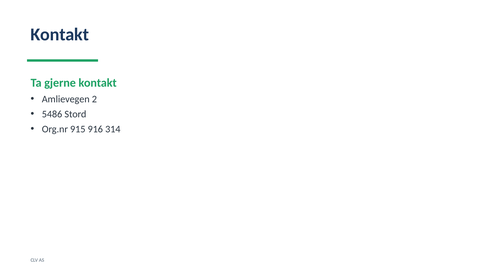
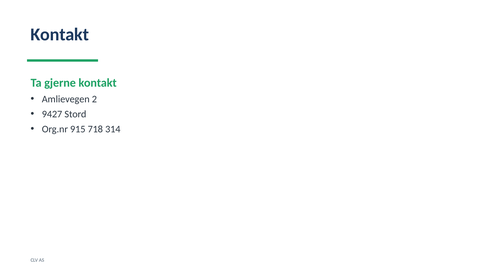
5486: 5486 -> 9427 (52, 114)
916: 916 -> 718 (95, 129)
